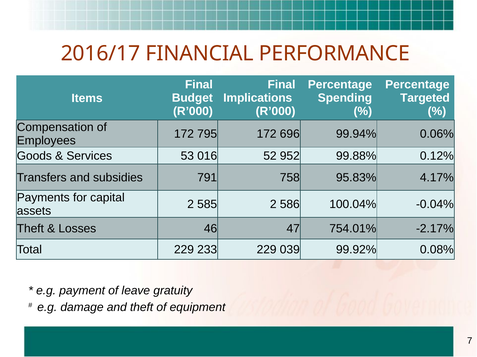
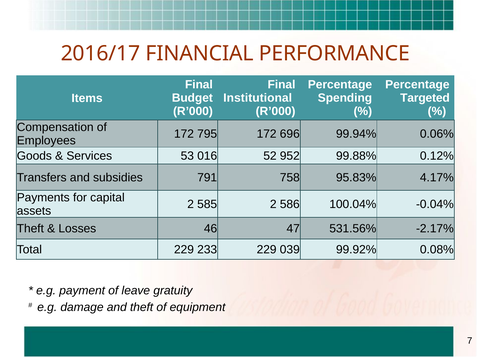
Implications: Implications -> Institutional (258, 98)
754.01%: 754.01% -> 531.56% (353, 229)
